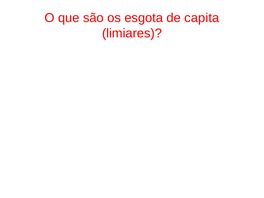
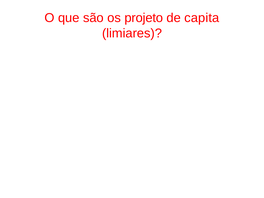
esgota: esgota -> projeto (144, 18)
